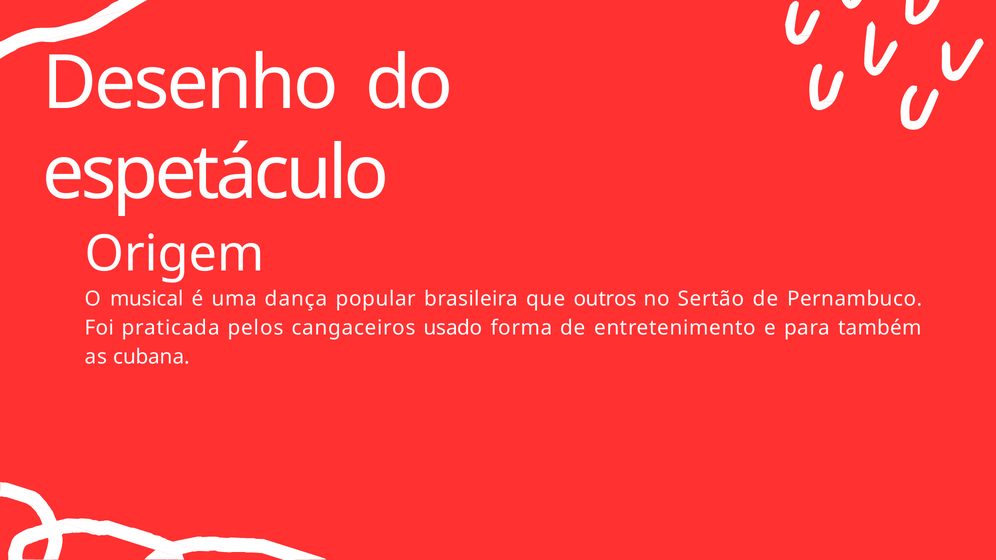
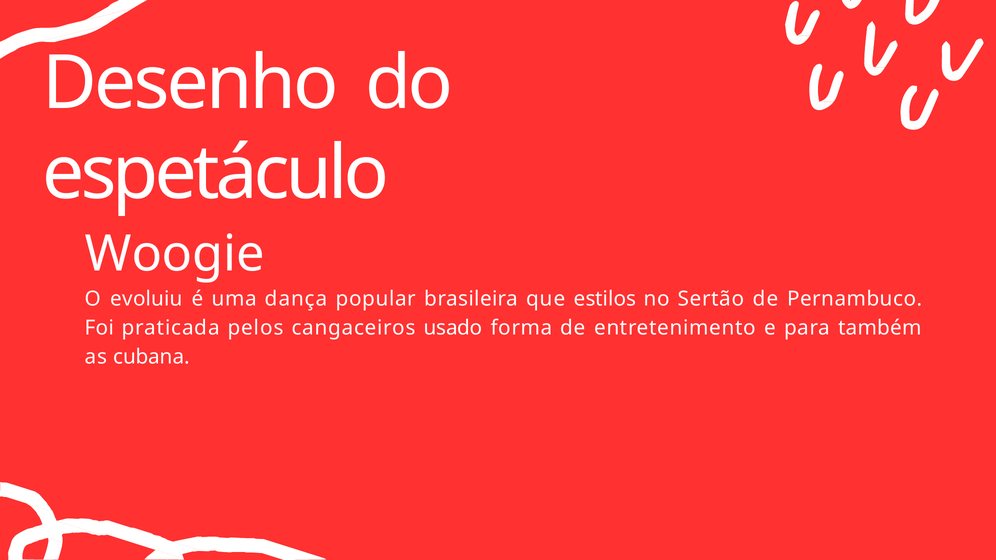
Origem: Origem -> Woogie (175, 254)
musical: musical -> evoluiu (147, 299)
outros: outros -> estilos (605, 299)
